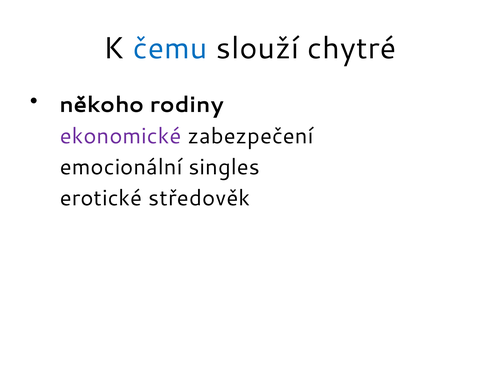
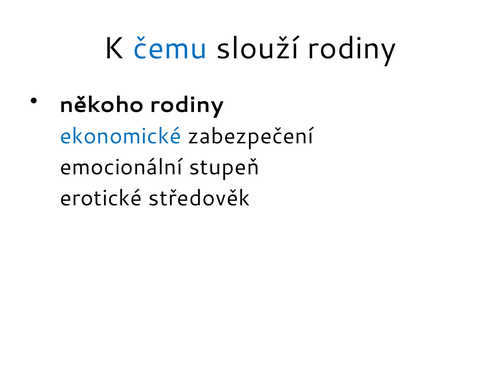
slouží chytré: chytré -> rodiny (352, 48)
ekonomické colour: purple -> blue (121, 136)
singles: singles -> stupeň (224, 167)
